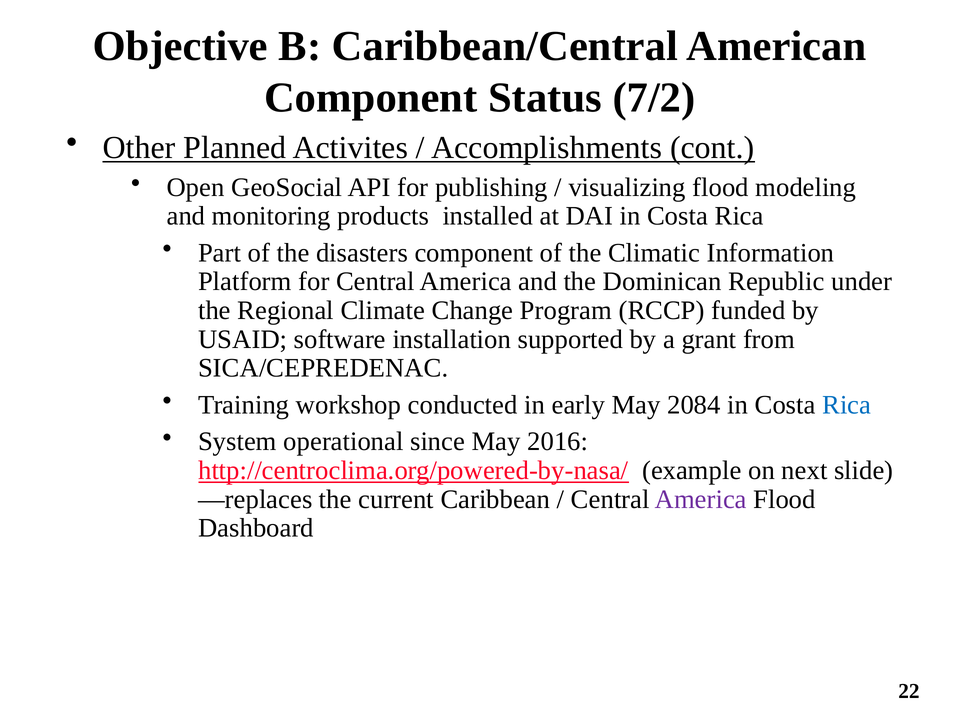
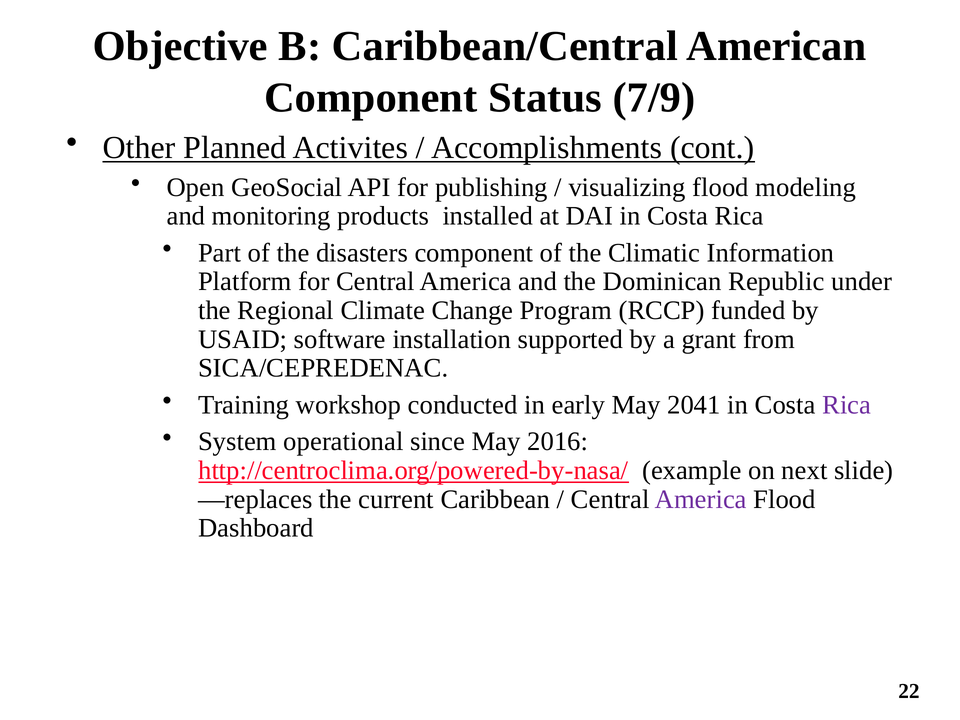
7/2: 7/2 -> 7/9 (654, 97)
2084: 2084 -> 2041 (694, 405)
Rica colour: blue -> purple (847, 405)
